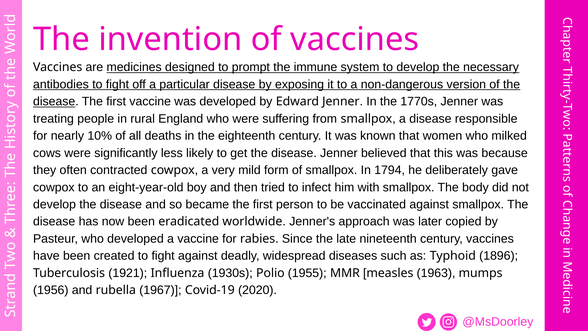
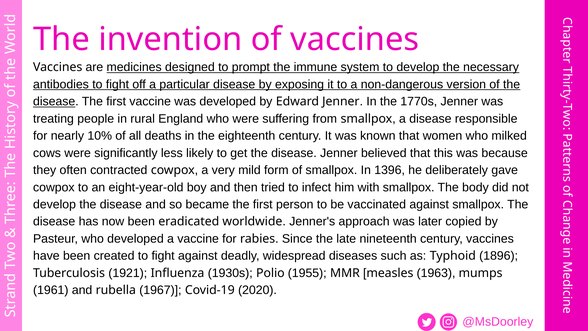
1794: 1794 -> 1396 (390, 170)
1956: 1956 -> 1961 (51, 290)
